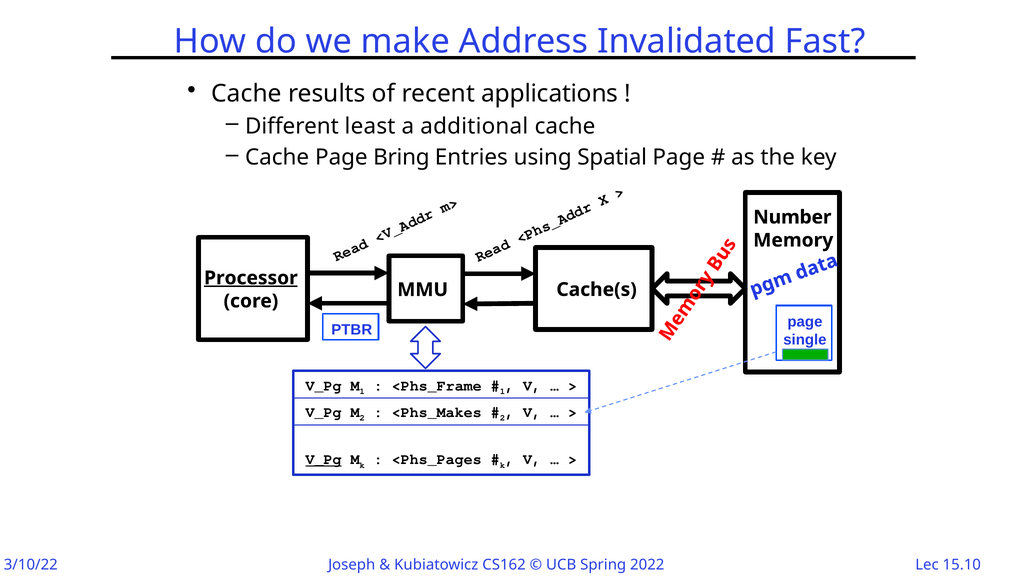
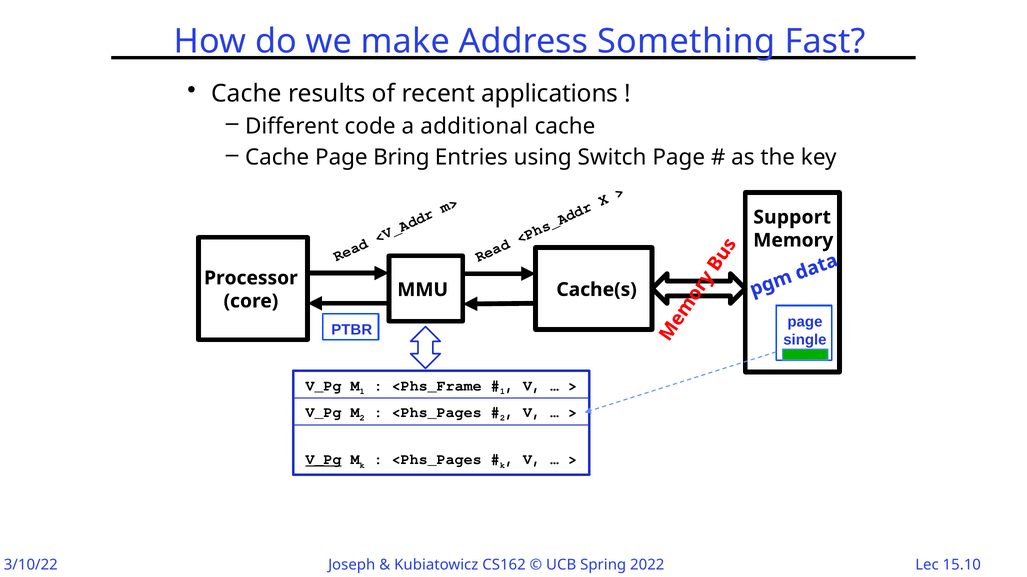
Invalidated: Invalidated -> Something (686, 41)
least: least -> code (370, 126)
Spatial: Spatial -> Switch (612, 158)
Number: Number -> Support (792, 217)
Processor underline: present -> none (251, 278)
<Phs_Makes: <Phs_Makes -> <Phs_Pages (437, 413)
